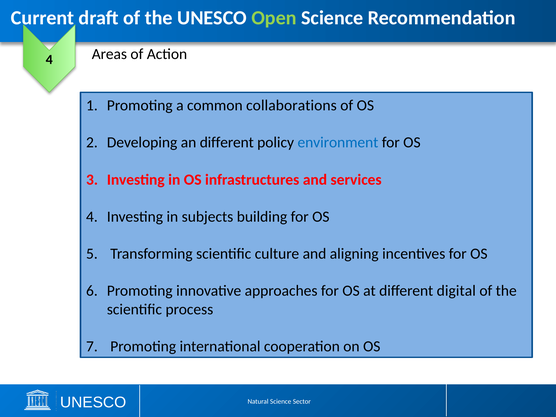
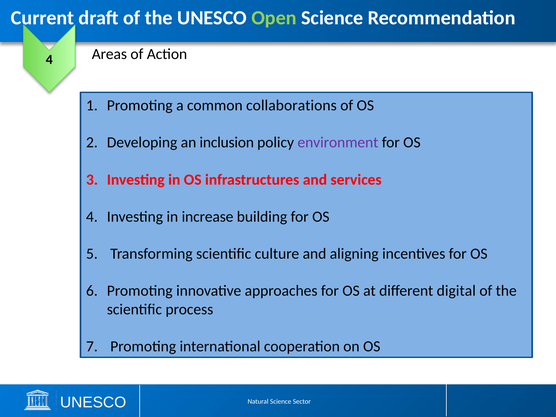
an different: different -> inclusion (227, 143)
environment colour: blue -> purple (338, 143)
subjects: subjects -> increase (208, 217)
